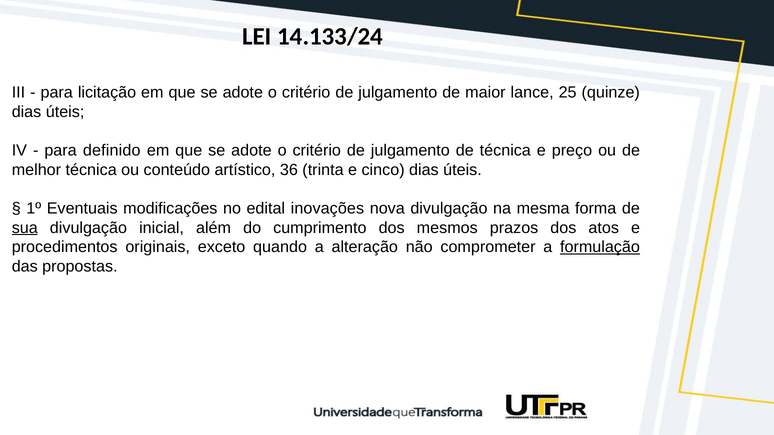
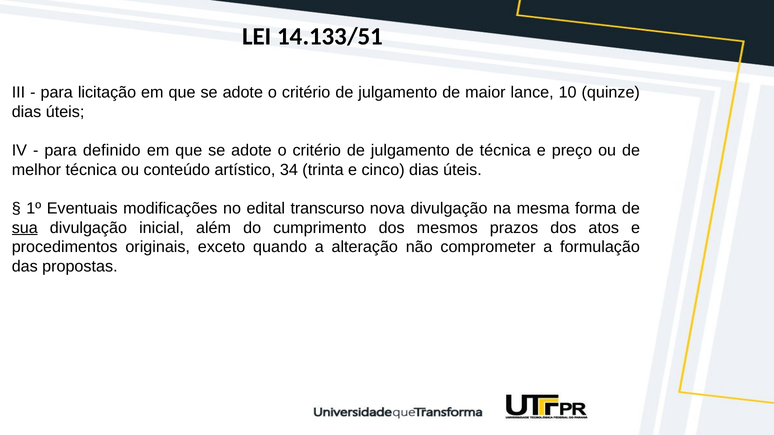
14.133/24: 14.133/24 -> 14.133/51 (330, 36)
25: 25 -> 10 (568, 92)
36: 36 -> 34 (289, 170)
inovações: inovações -> transcurso (328, 209)
formulação underline: present -> none (600, 247)
